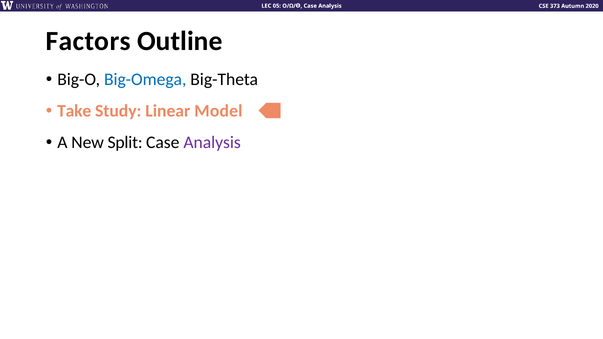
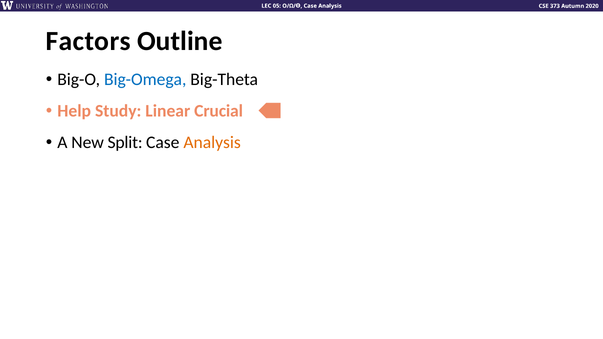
Take: Take -> Help (74, 111)
Model: Model -> Crucial (219, 111)
Analysis colour: purple -> orange (212, 143)
